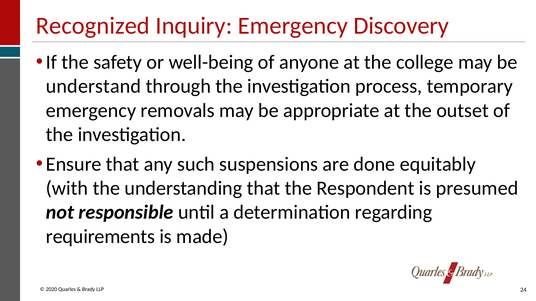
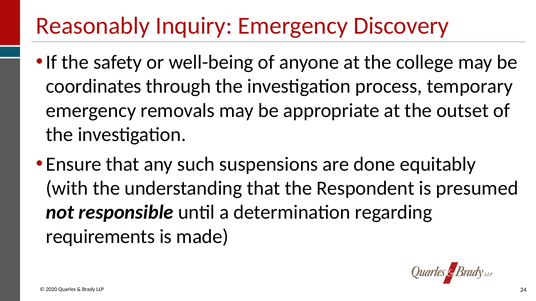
Recognized: Recognized -> Reasonably (93, 26)
understand: understand -> coordinates (94, 86)
